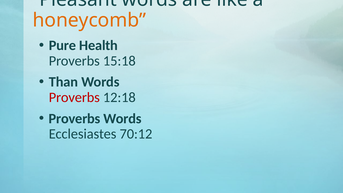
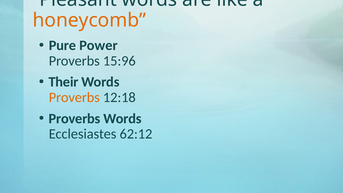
Health: Health -> Power (98, 45)
15:18: 15:18 -> 15:96 (119, 61)
Than: Than -> Their (63, 82)
Proverbs colour: red -> orange (74, 97)
70:12: 70:12 -> 62:12 (136, 134)
